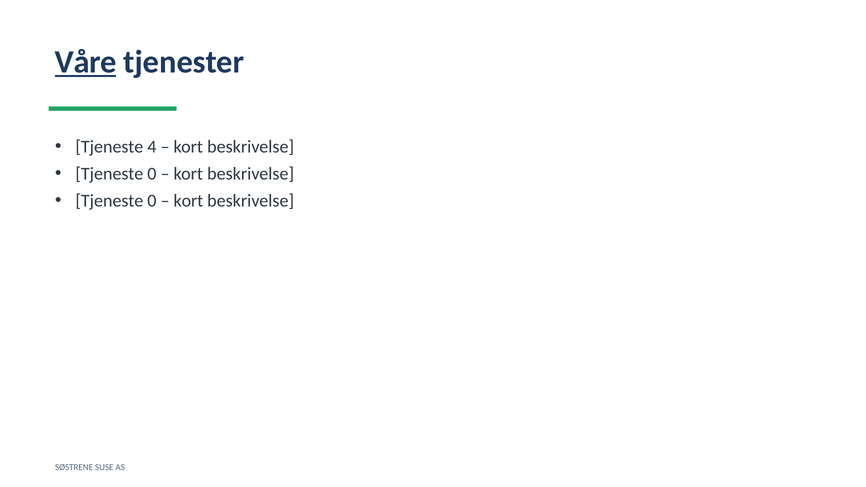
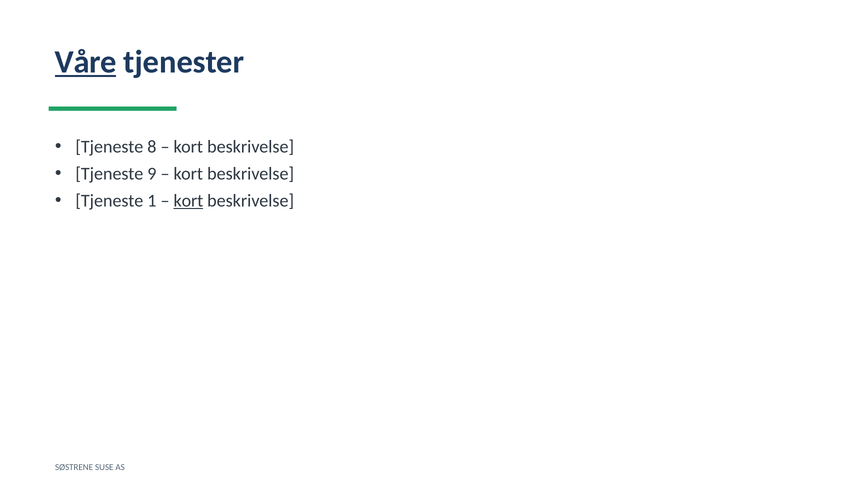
4: 4 -> 8 (152, 147)
0: 0 -> 9 (152, 174)
0: 0 -> 1 (152, 201)
kort underline: none -> present (188, 201)
